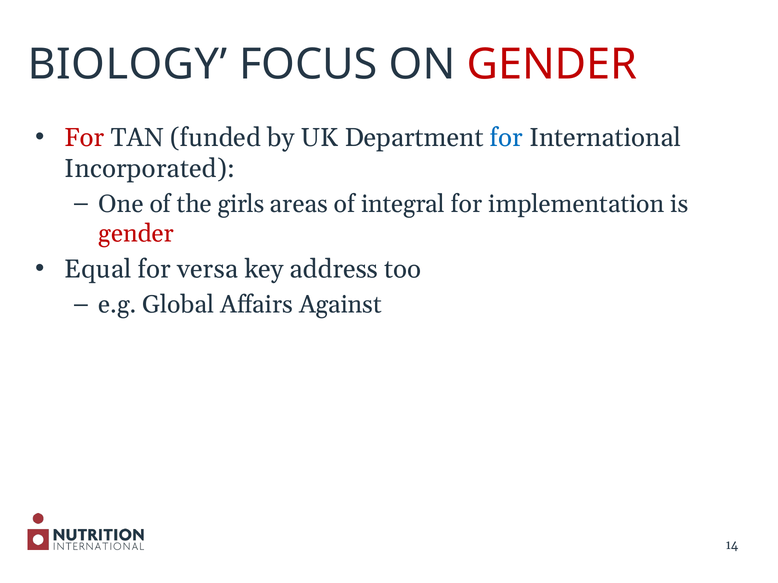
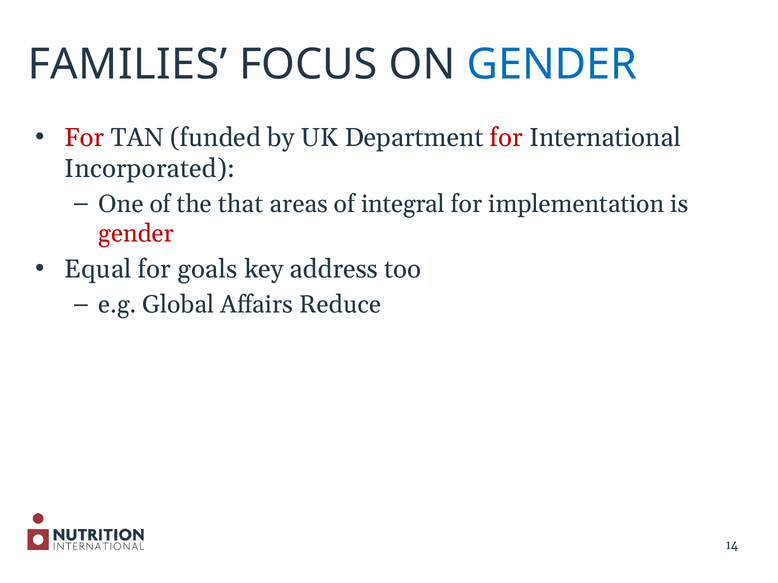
BIOLOGY: BIOLOGY -> FAMILIES (127, 65)
GENDER colour: red -> blue (552, 65)
for colour: blue -> red (506, 138)
girls: girls -> that (241, 204)
versa: versa -> goals (208, 270)
Against: Against -> Reduce (340, 305)
